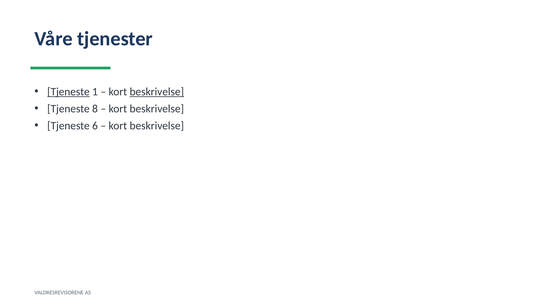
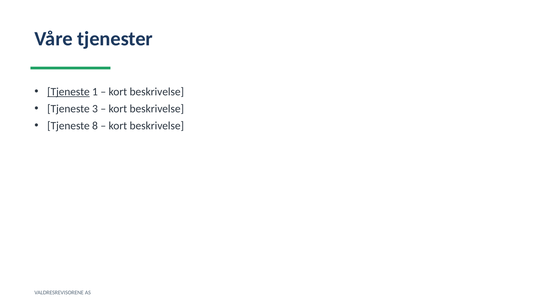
beskrivelse underline: present -> none (157, 92)
8: 8 -> 3 (95, 109)
6: 6 -> 8 (95, 126)
